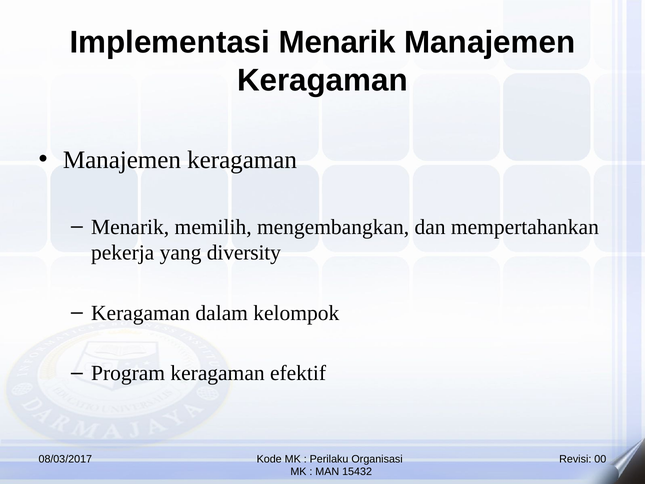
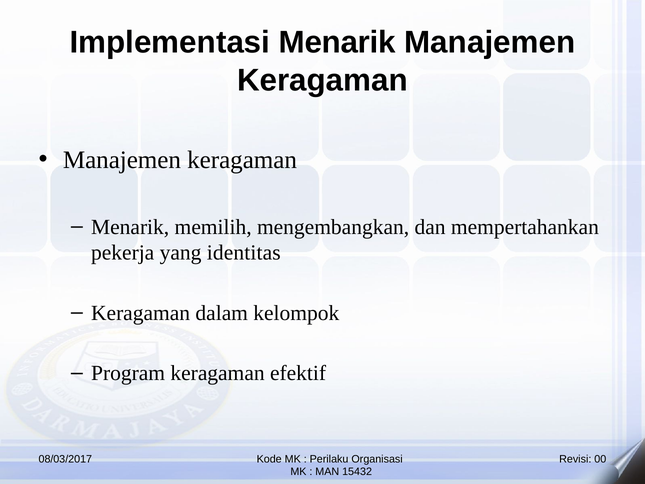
diversity: diversity -> identitas (244, 253)
